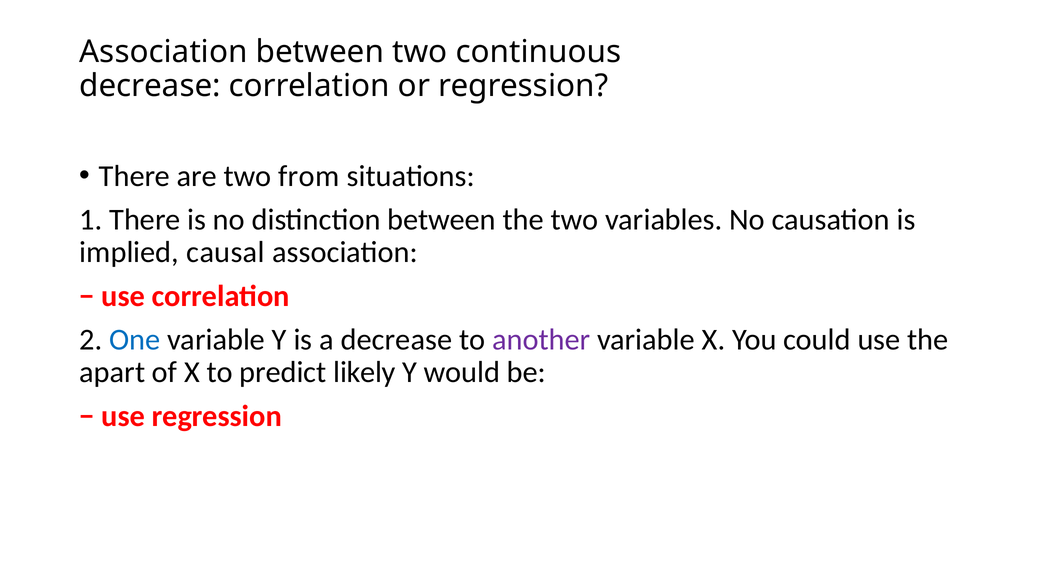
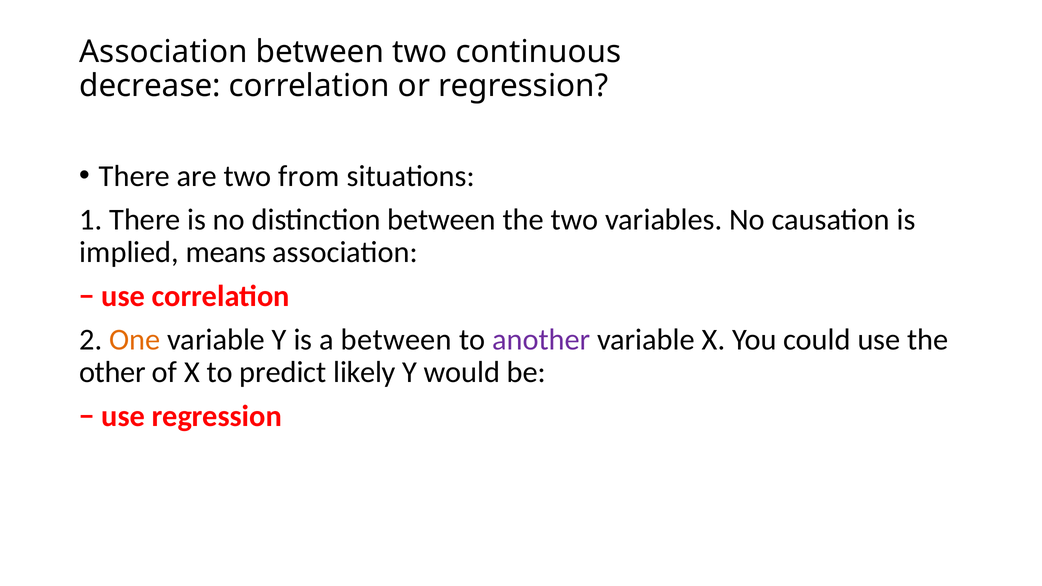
causal: causal -> means (226, 253)
One colour: blue -> orange (135, 340)
a decrease: decrease -> between (396, 340)
apart: apart -> other (112, 373)
